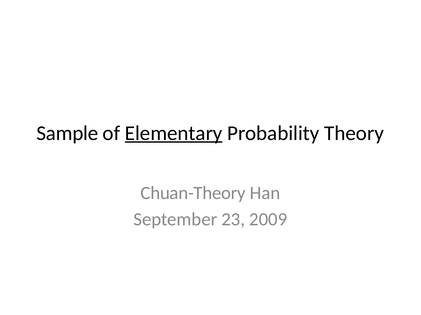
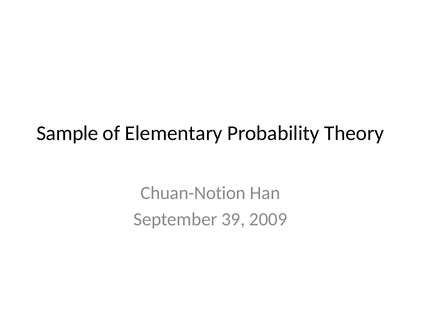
Elementary underline: present -> none (174, 133)
Chuan-Theory: Chuan-Theory -> Chuan-Notion (193, 194)
23: 23 -> 39 (233, 220)
